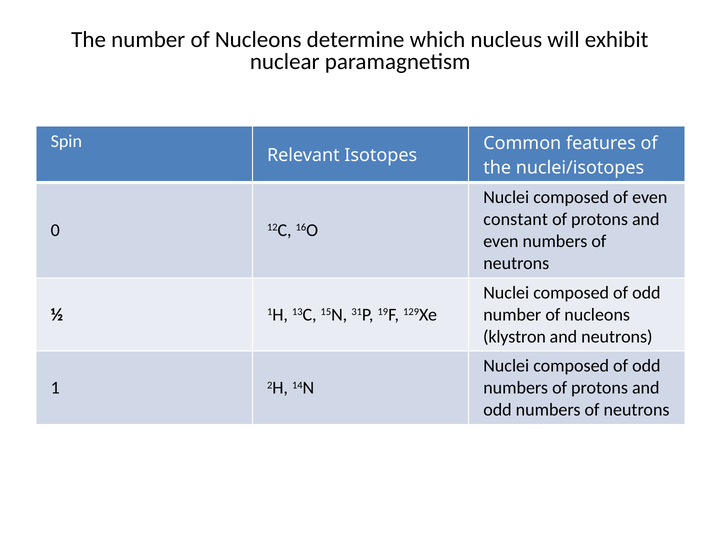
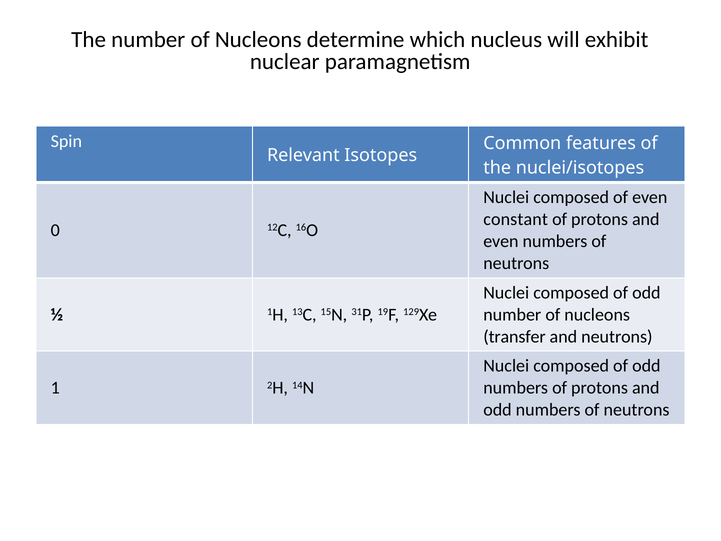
klystron: klystron -> transfer (514, 337)
